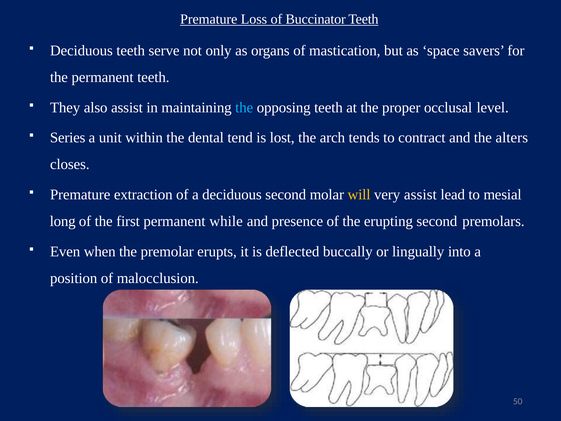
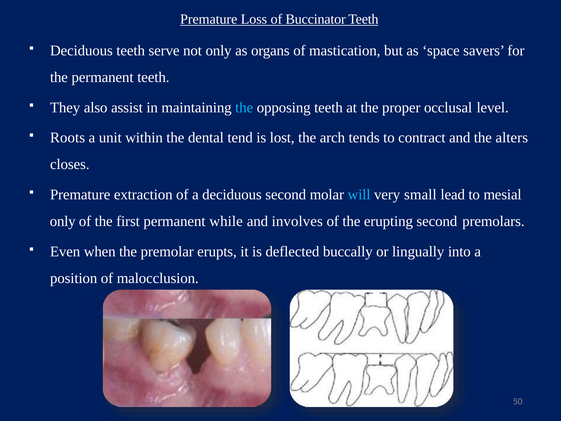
Series: Series -> Roots (68, 138)
will colour: yellow -> light blue (359, 194)
very assist: assist -> small (420, 194)
long: long -> only (63, 221)
presence: presence -> involves (297, 221)
